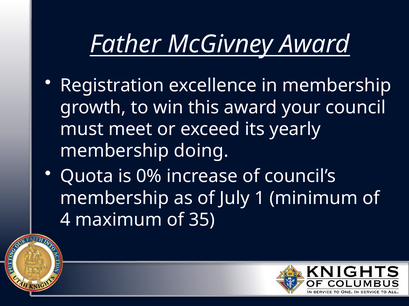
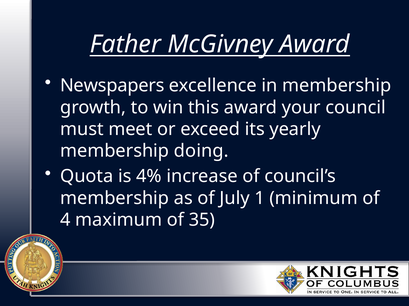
Registration: Registration -> Newspapers (112, 86)
0%: 0% -> 4% (149, 177)
